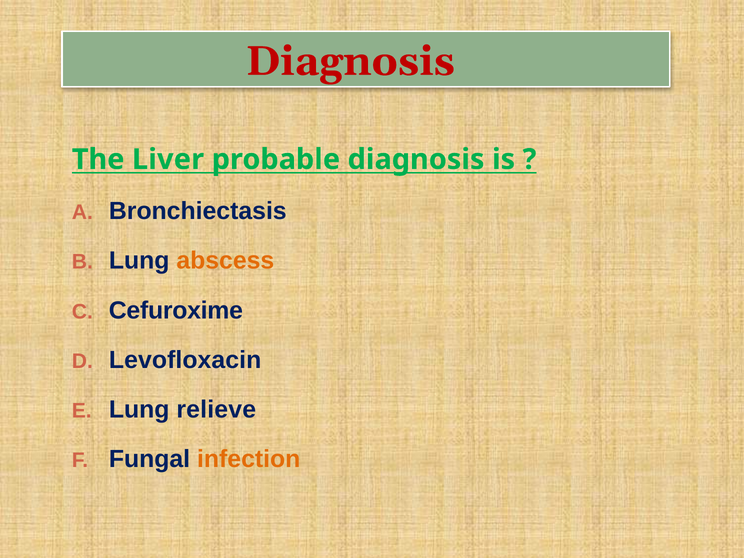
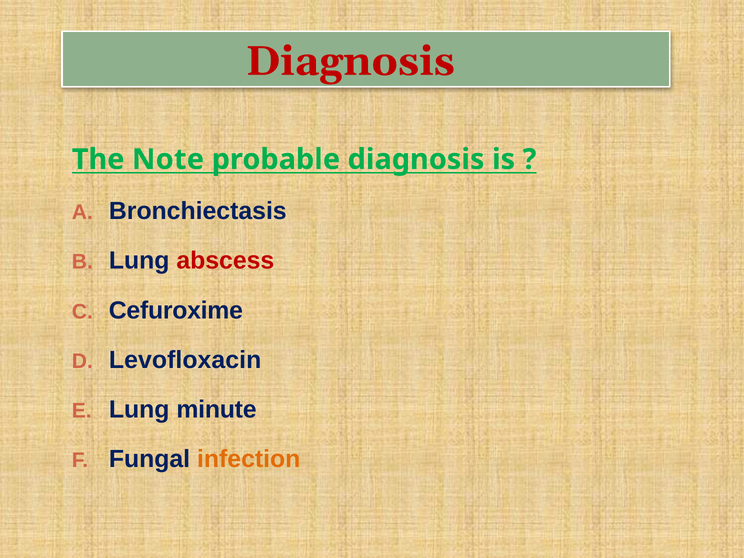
Liver: Liver -> Note (168, 159)
abscess colour: orange -> red (225, 261)
relieve: relieve -> minute (216, 410)
